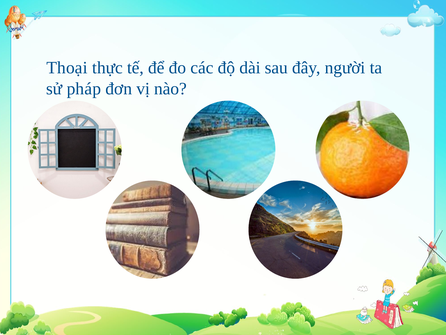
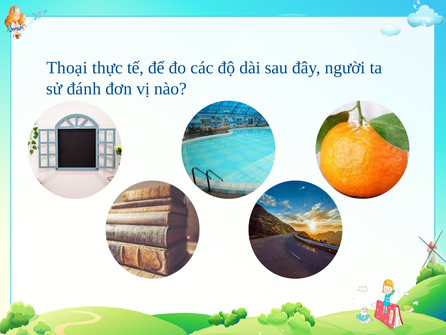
pháp: pháp -> đánh (84, 89)
